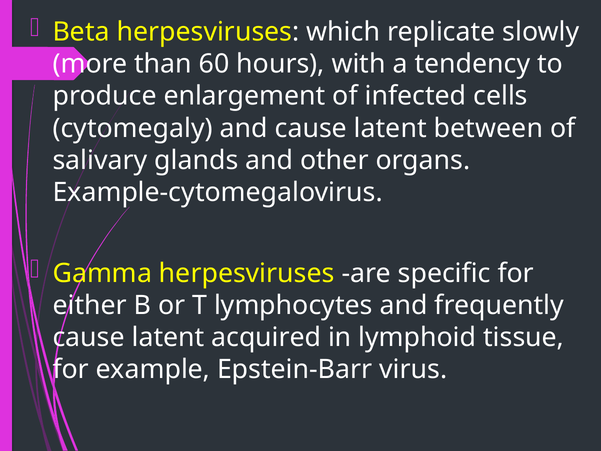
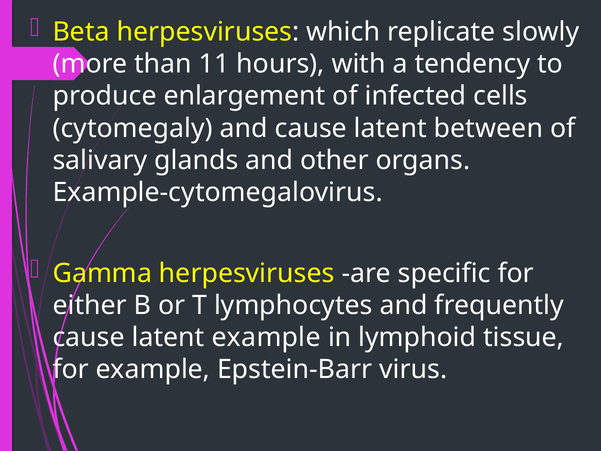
60: 60 -> 11 (214, 64)
latent acquired: acquired -> example (266, 337)
